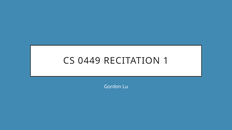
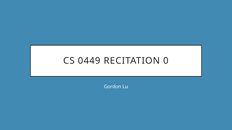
1: 1 -> 0 (166, 61)
